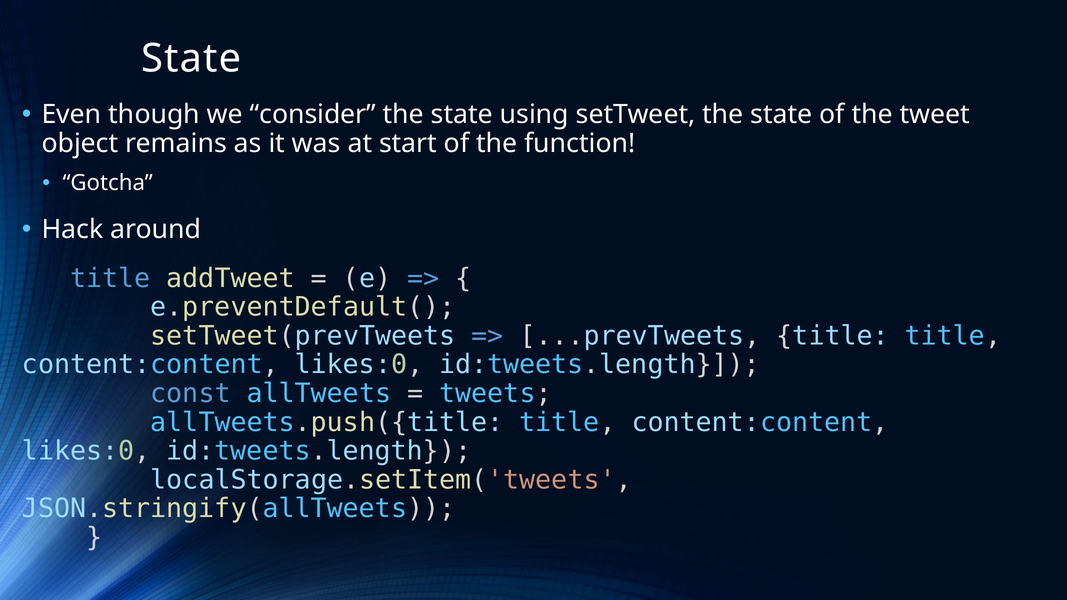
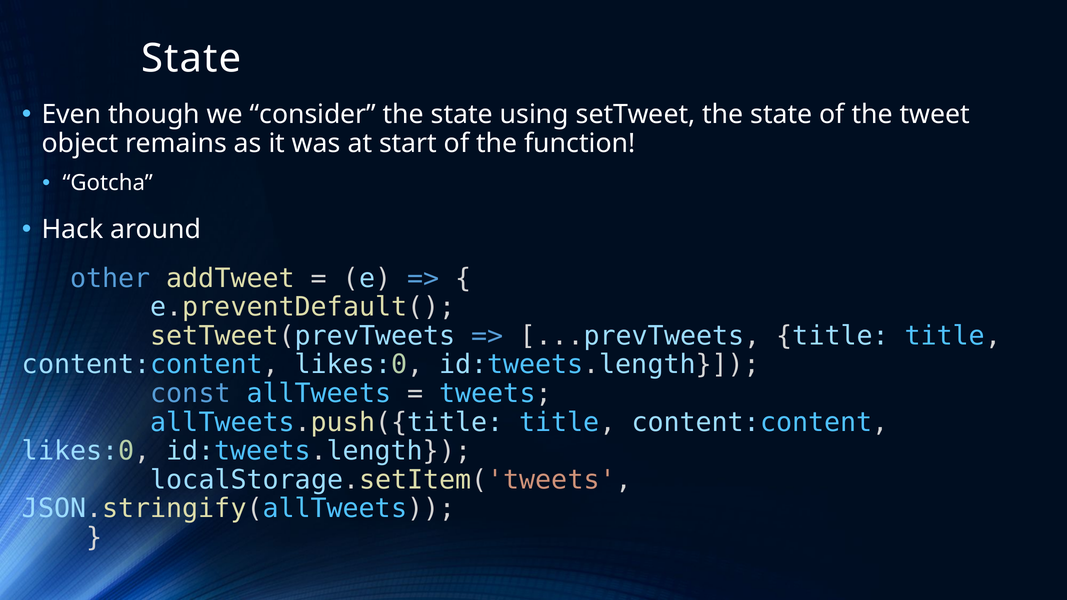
title: title -> other (110, 278)
